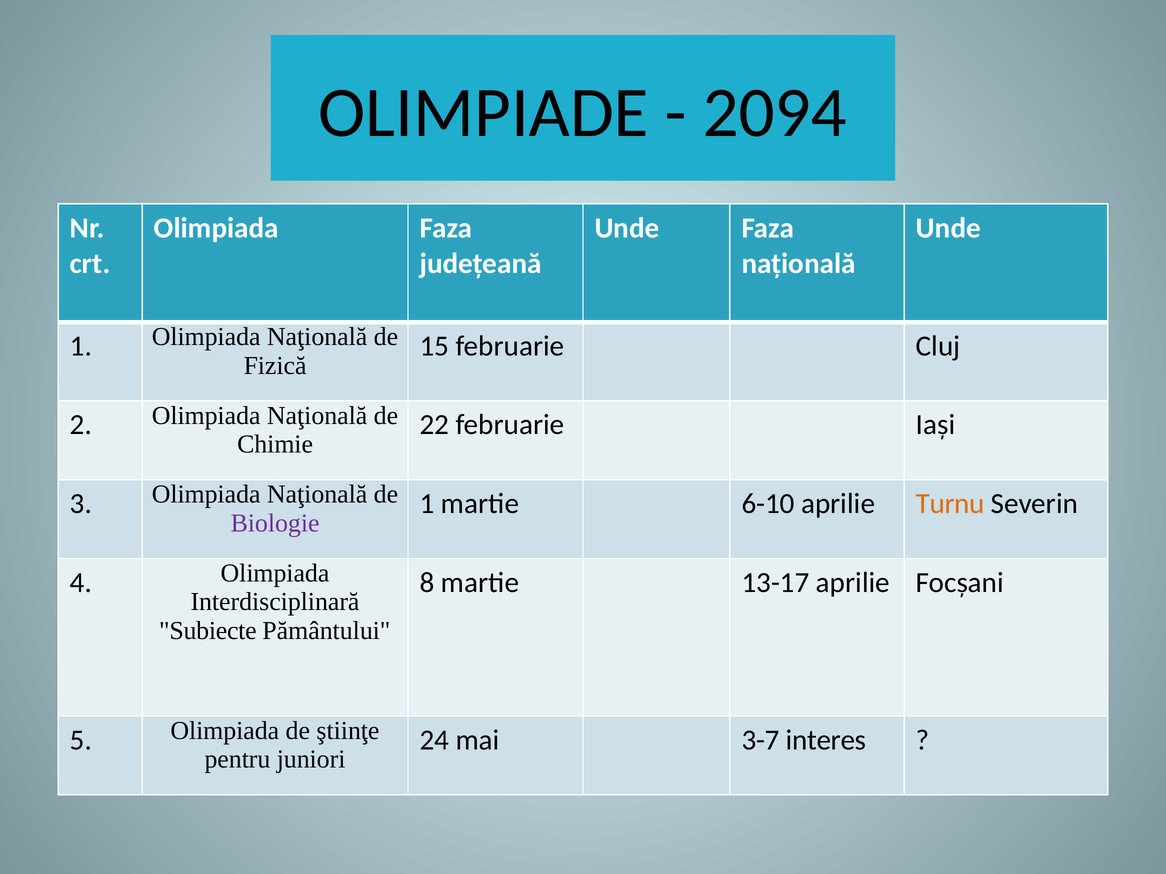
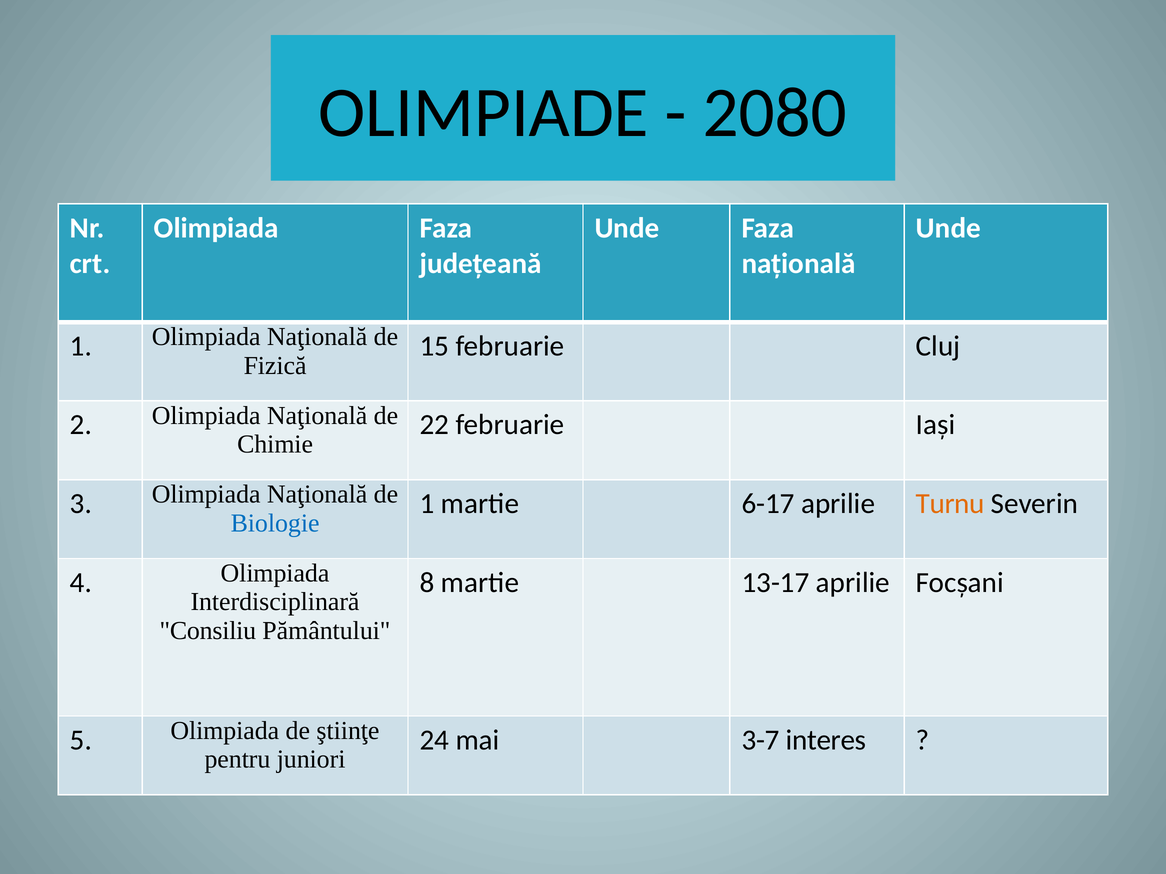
2094: 2094 -> 2080 (775, 113)
6-10: 6-10 -> 6-17 (768, 504)
Biologie colour: purple -> blue (275, 523)
Subiecte: Subiecte -> Consiliu (208, 631)
